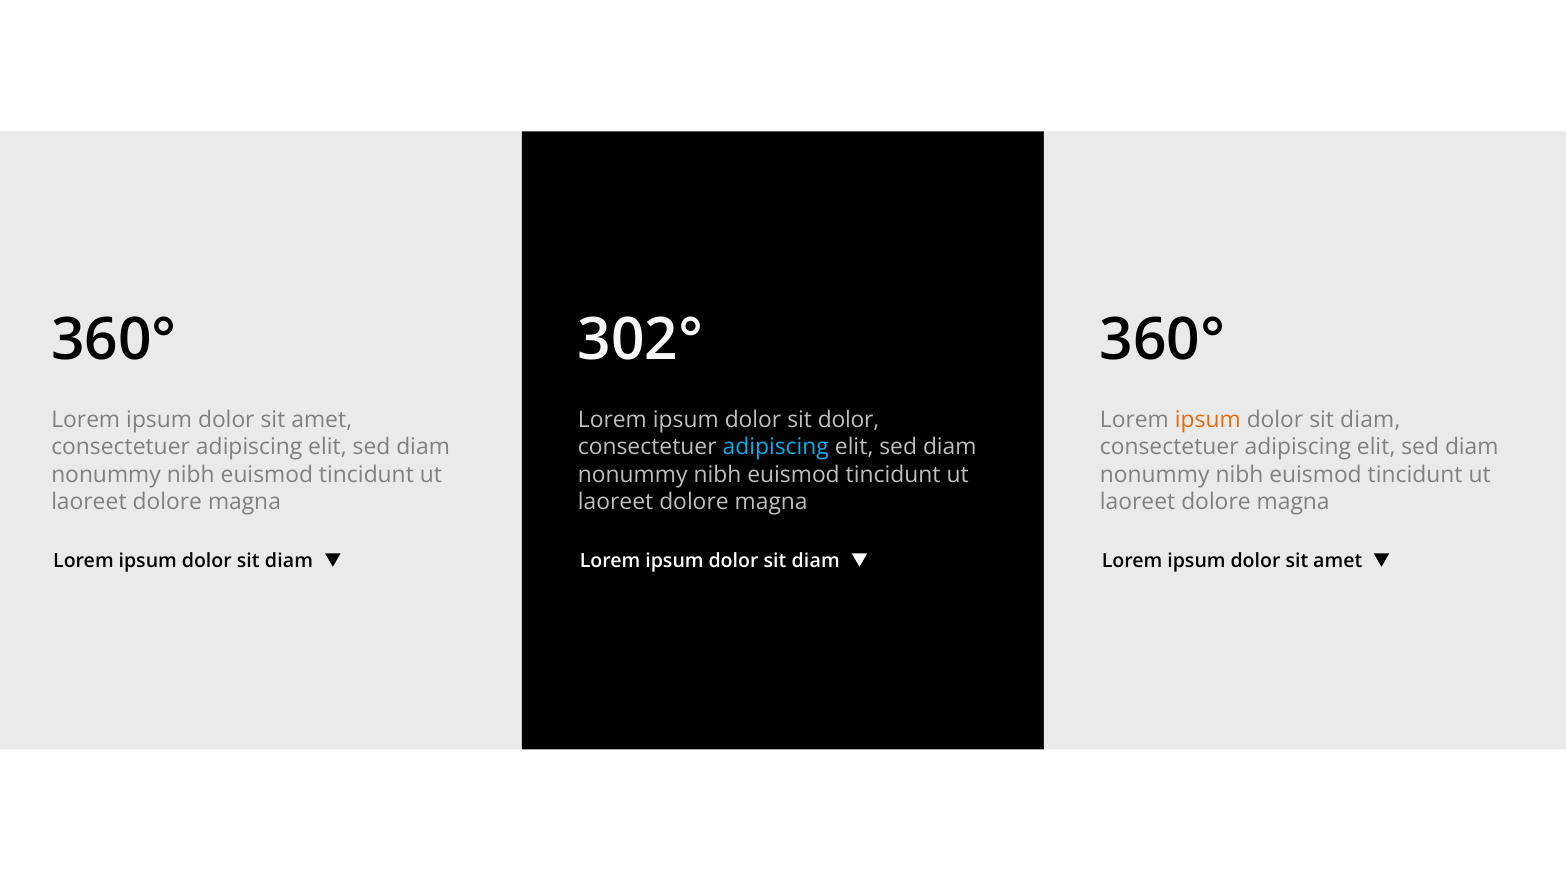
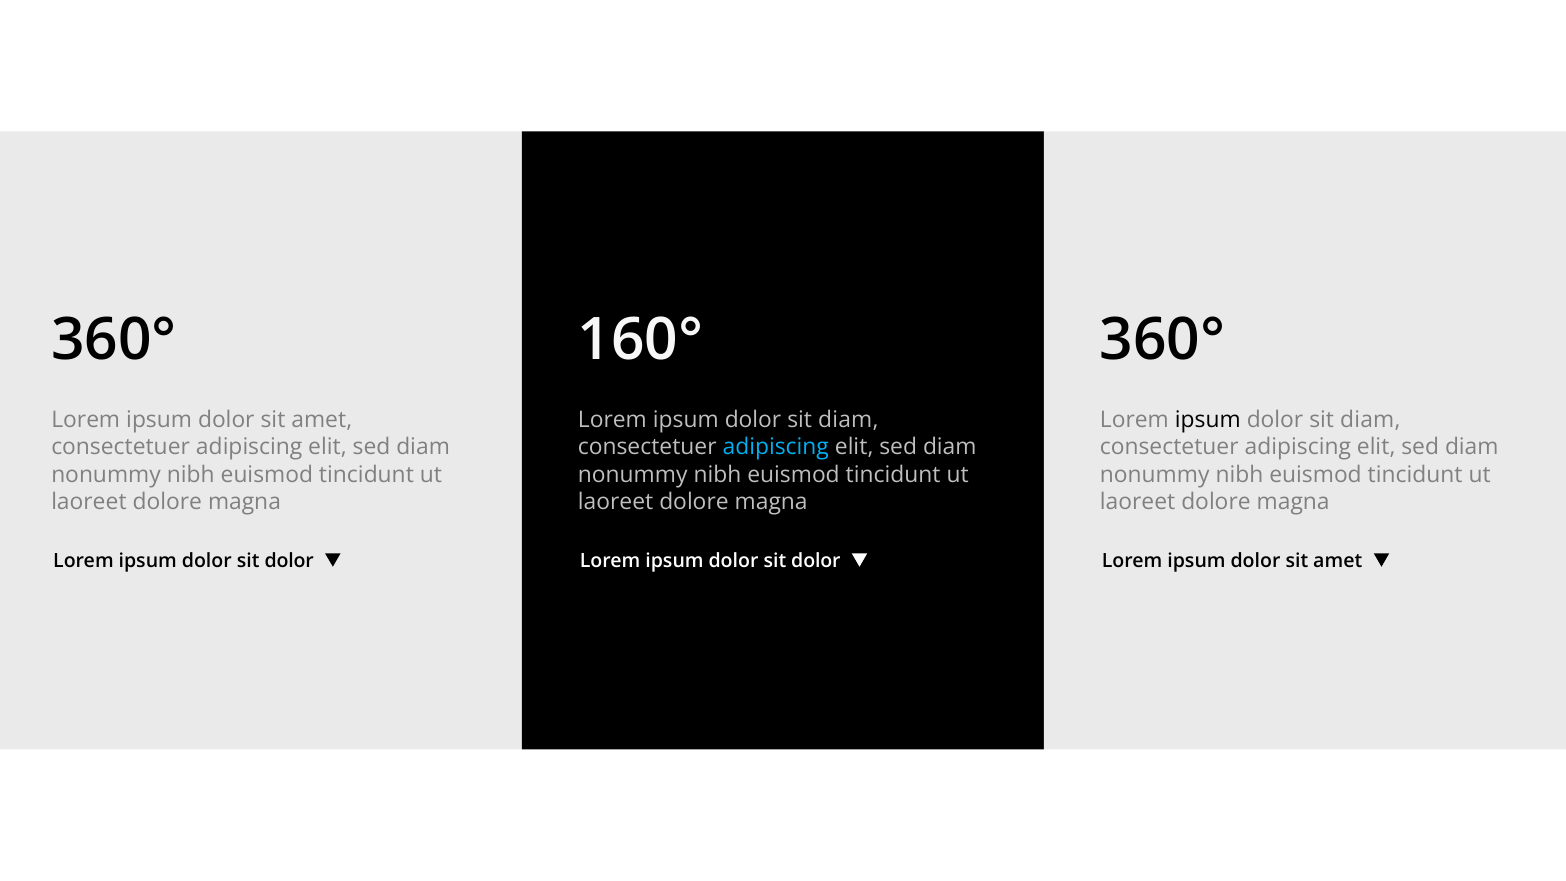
302°: 302° -> 160° (641, 340)
dolor: dolor -> diam (848, 420)
ipsum colour: orange -> black (1208, 420)
diam: diam -> dolor (289, 561)
diam: diam -> dolor (816, 561)
